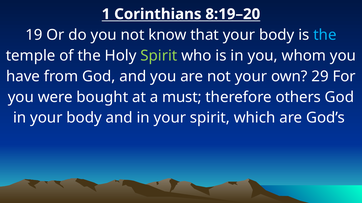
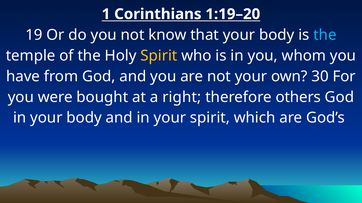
8:19–20: 8:19–20 -> 1:19–20 (233, 14)
Spirit colour: light green -> yellow (159, 56)
29: 29 -> 30 (320, 77)
must: must -> right (182, 97)
